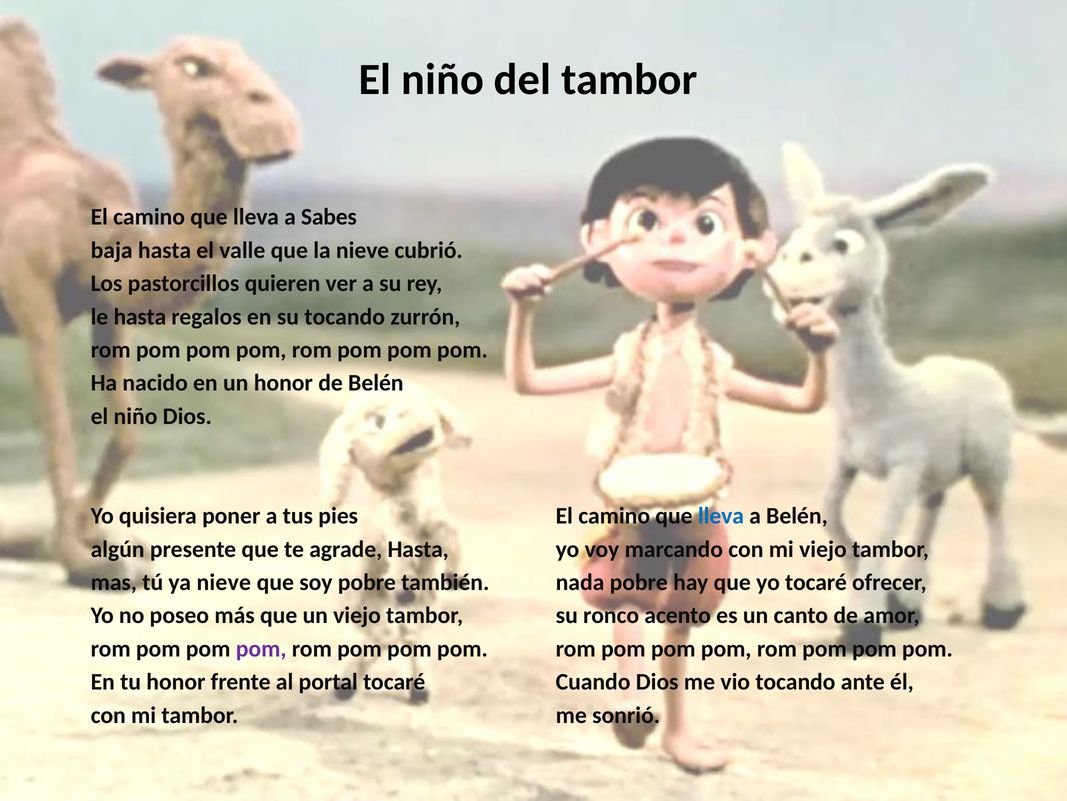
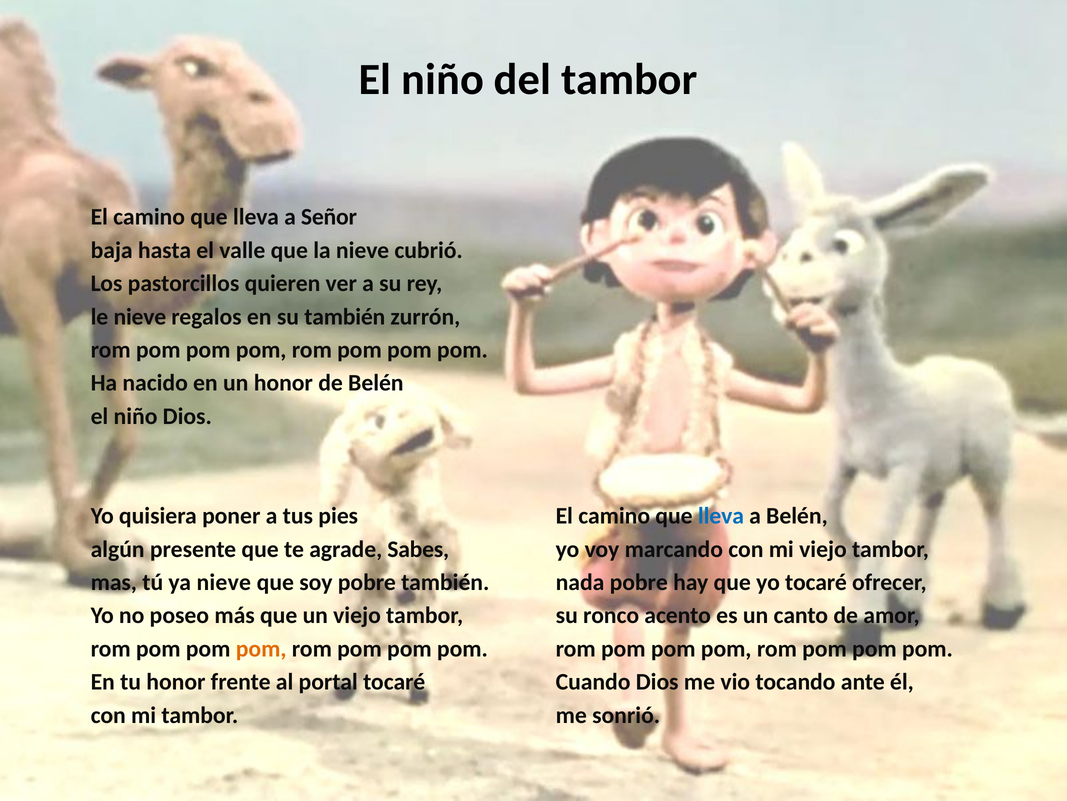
Sabes: Sabes -> Señor (329, 217)
le hasta: hasta -> nieve (140, 316)
su tocando: tocando -> también (345, 316)
agrade Hasta: Hasta -> Sabes (418, 549)
pom colour: purple -> orange (261, 648)
